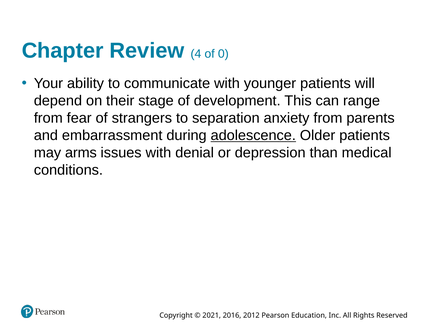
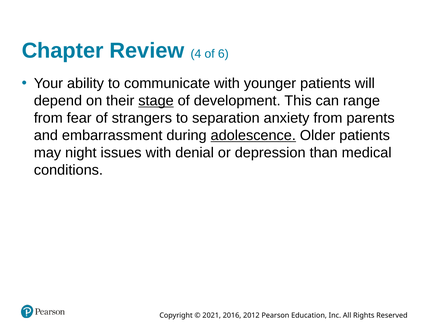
0: 0 -> 6 (223, 54)
stage underline: none -> present (156, 101)
arms: arms -> night (81, 153)
